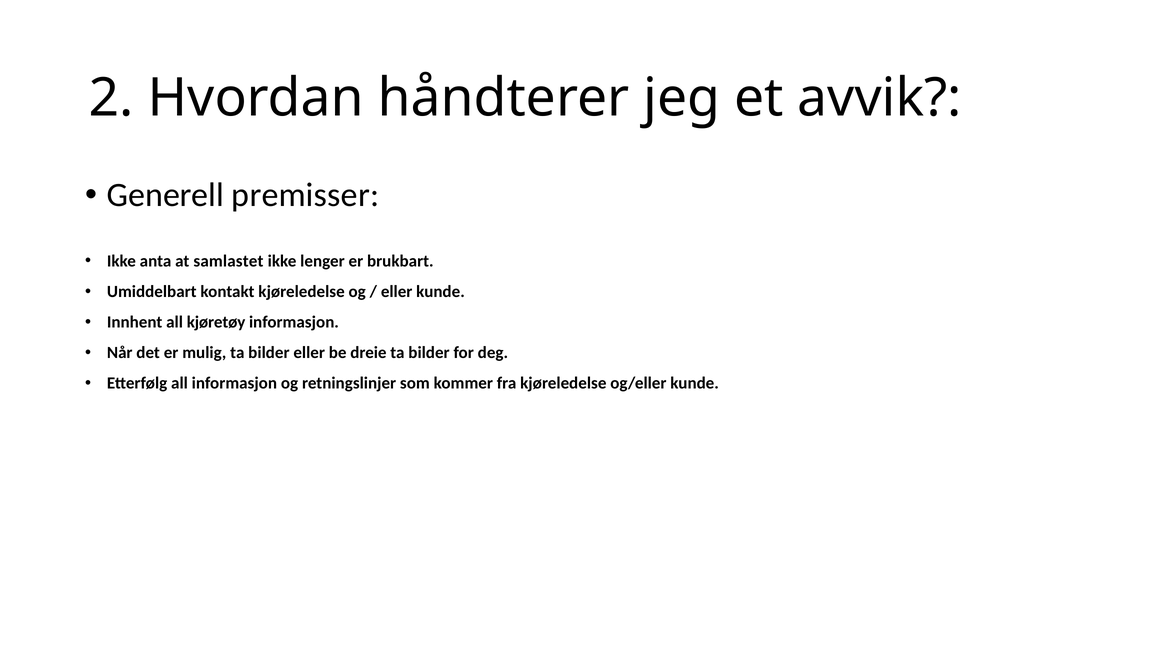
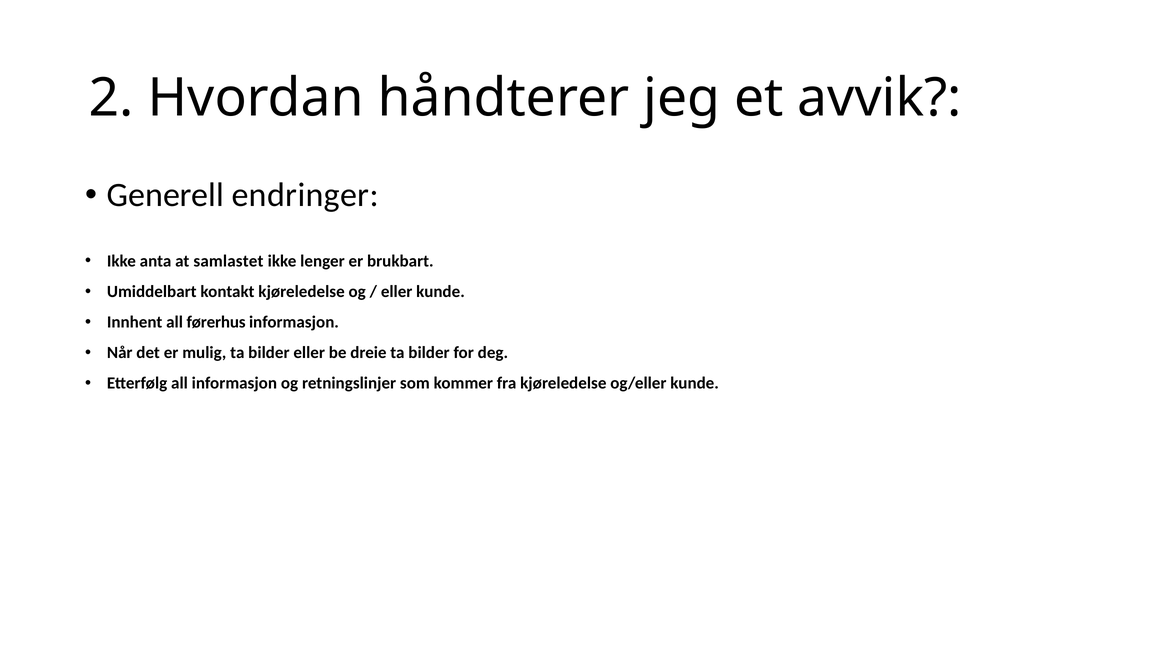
premisser: premisser -> endringer (305, 195)
kjøretøy: kjøretøy -> førerhus (216, 322)
